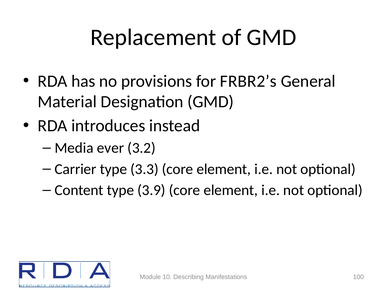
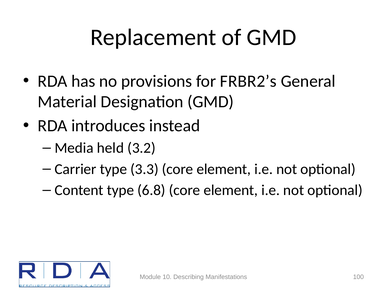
ever: ever -> held (110, 148)
3.9: 3.9 -> 6.8 (151, 190)
